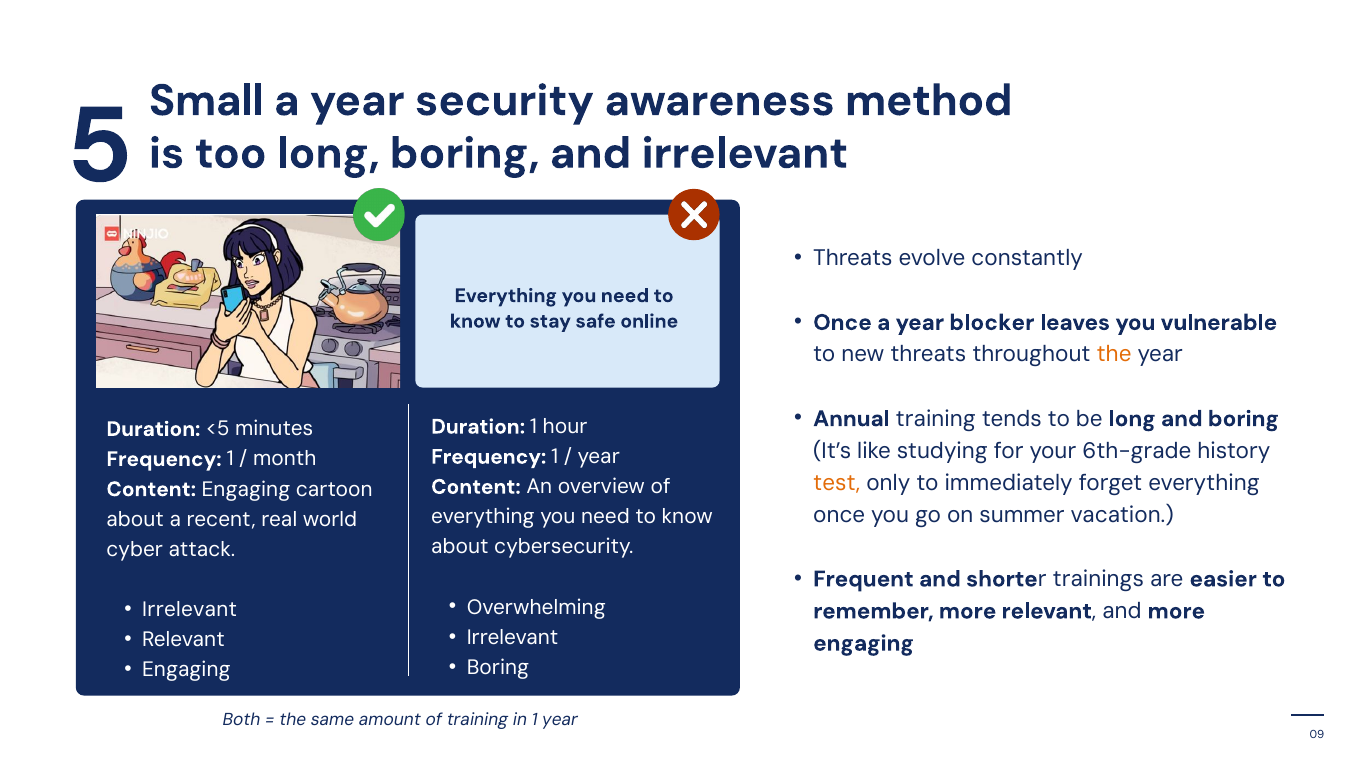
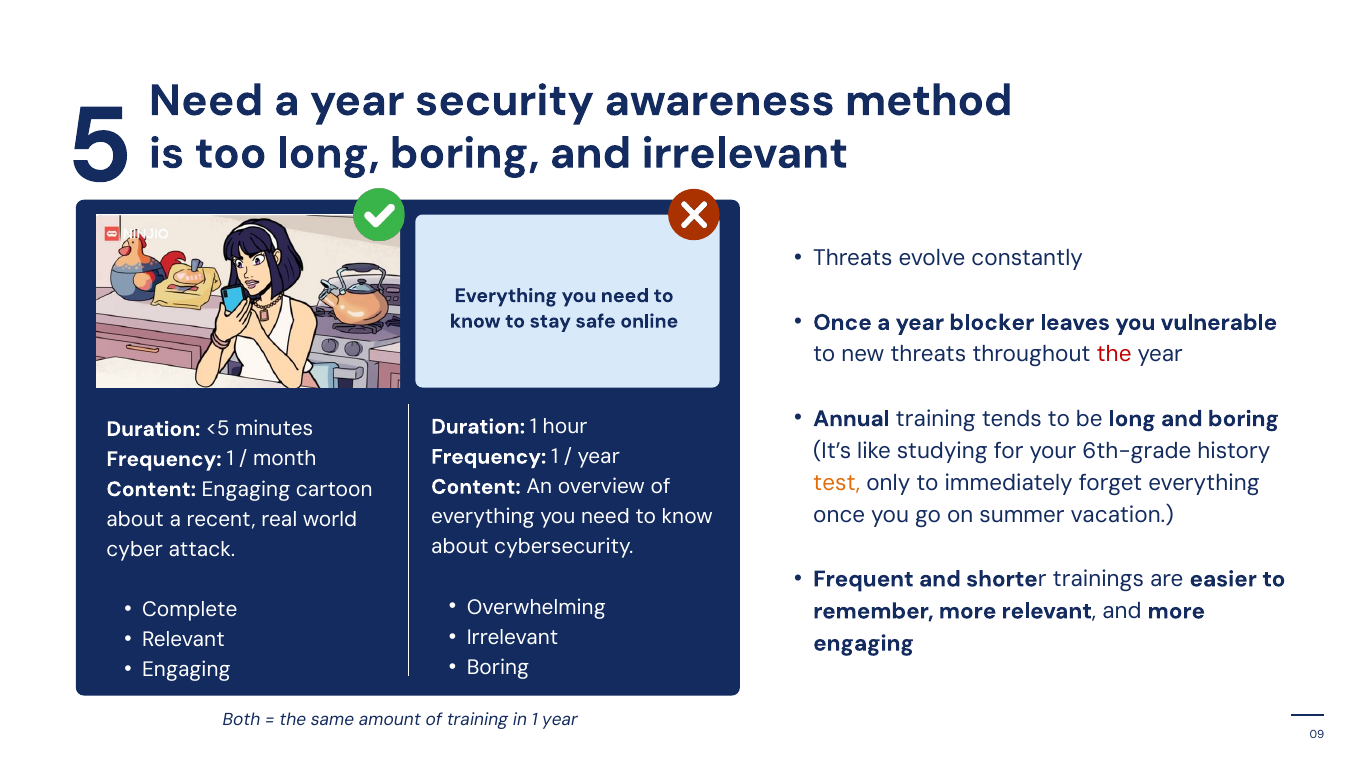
Small: Small -> Need (206, 101)
the colour: orange -> red (1114, 355)
Irrelevant: Irrelevant -> Complete (190, 610)
